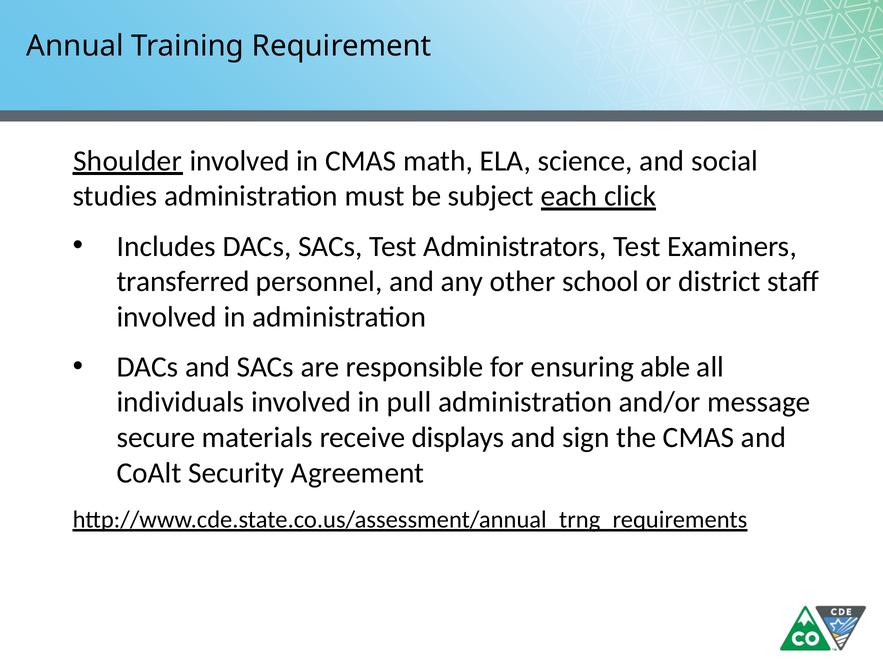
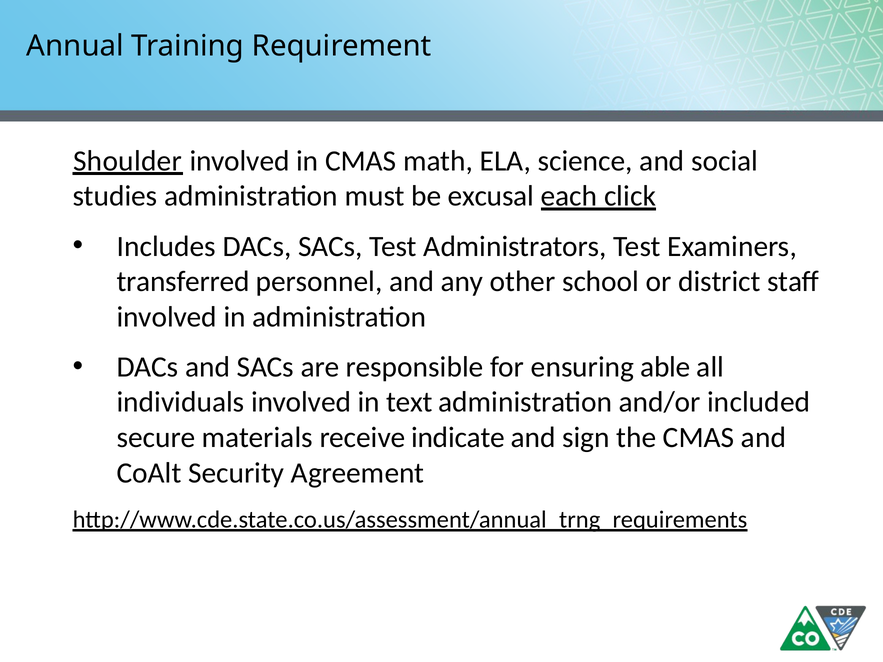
subject: subject -> excusal (491, 196)
pull: pull -> text (409, 402)
message: message -> included (759, 402)
displays: displays -> indicate (458, 438)
